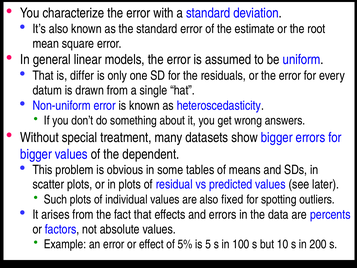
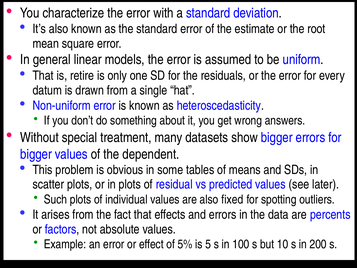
differ: differ -> retire (82, 75)
